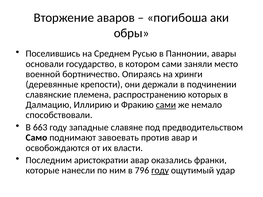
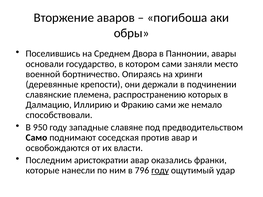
Русью: Русью -> Двора (145, 54)
сами underline: present -> none (166, 105)
663: 663 -> 950 (40, 128)
завоевать: завоевать -> соседская (118, 138)
